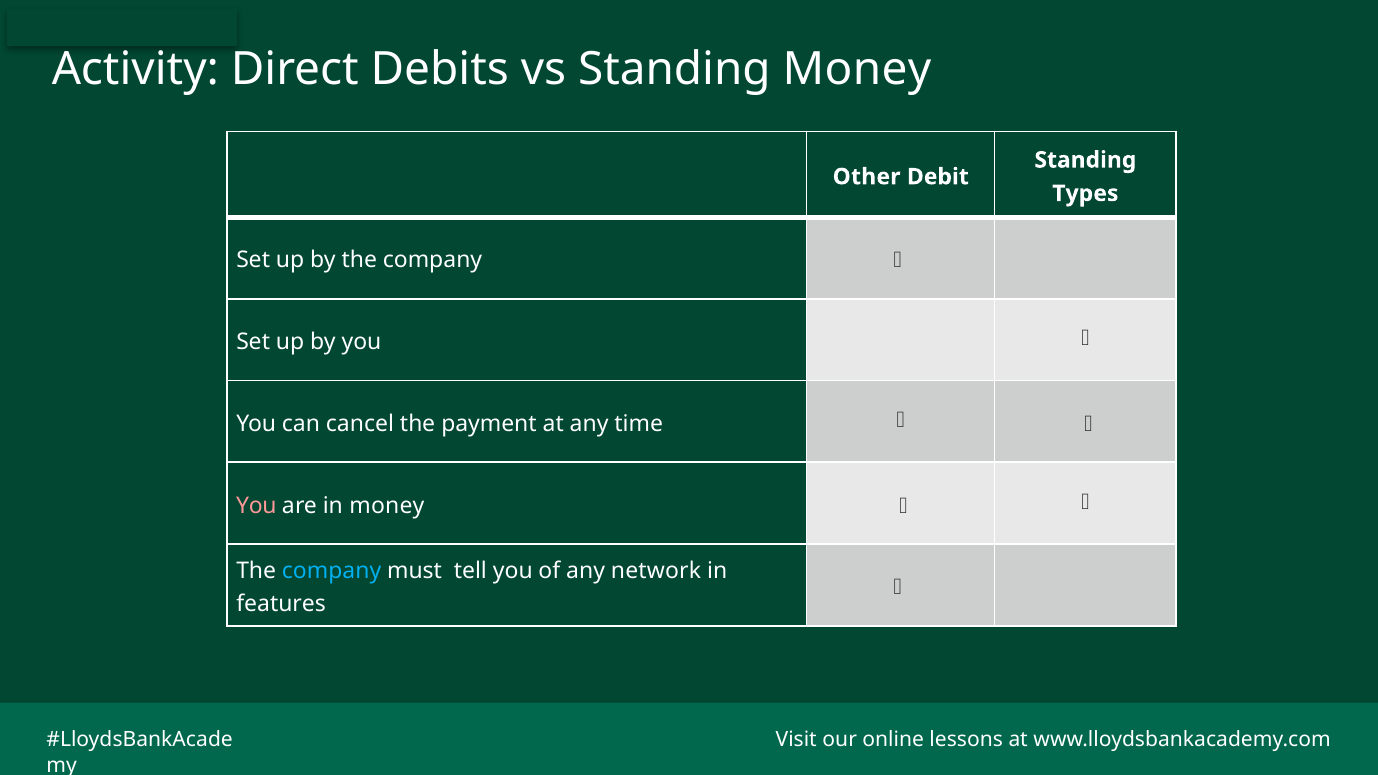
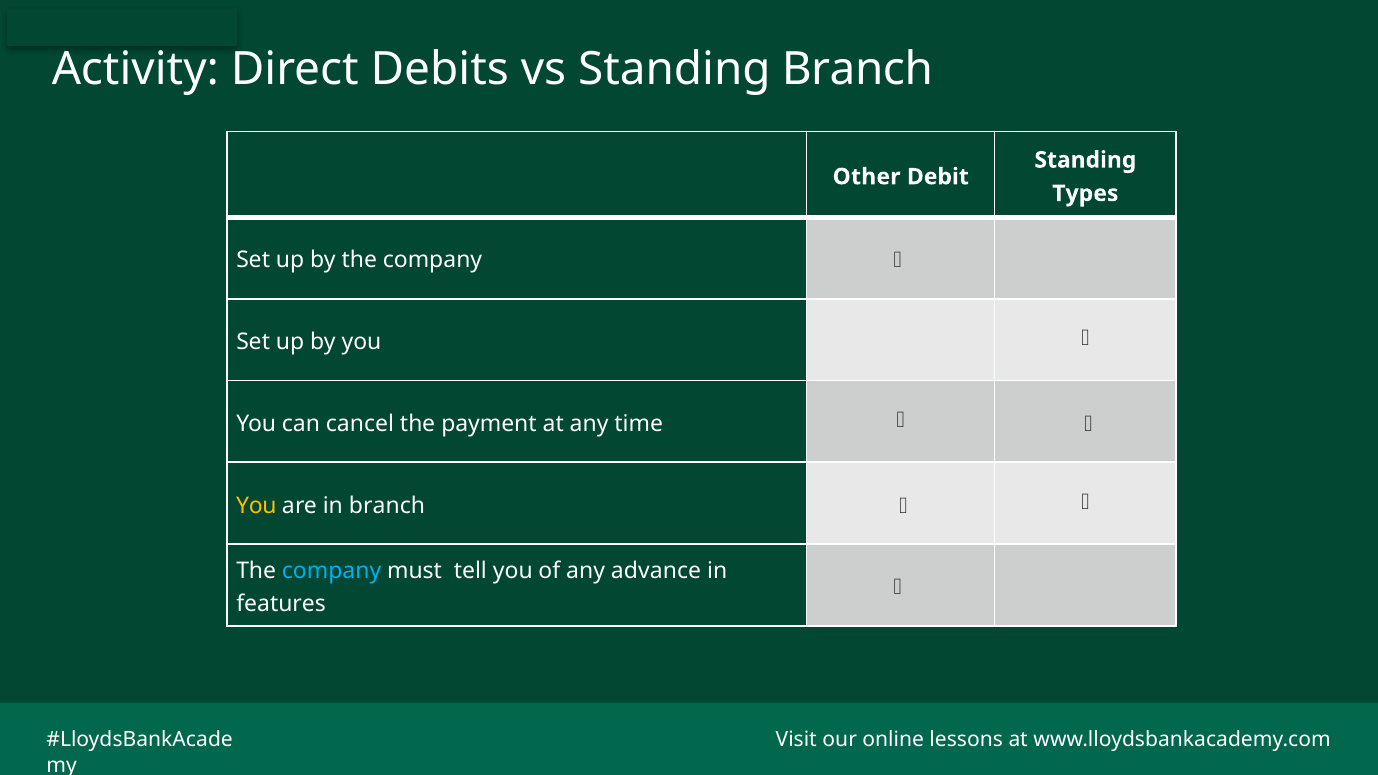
Standing Money: Money -> Branch (857, 69)
You colour: pink -> yellow (256, 506)
in money: money -> branch (387, 506)
network: network -> advance (656, 571)
